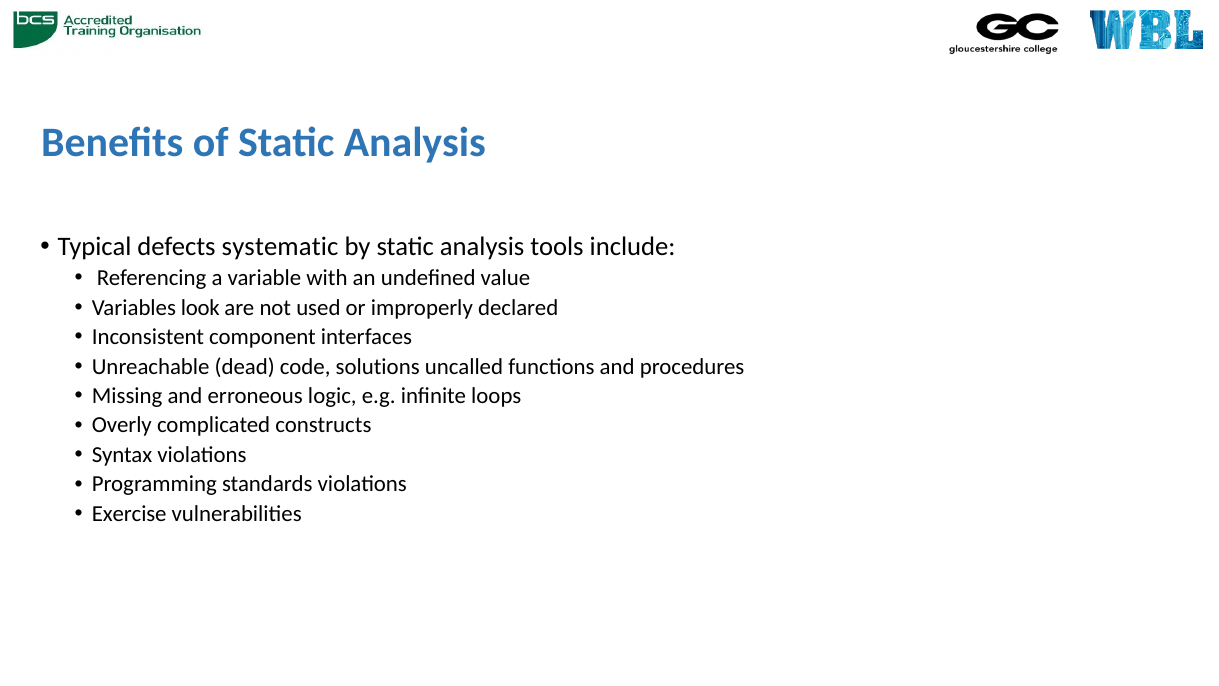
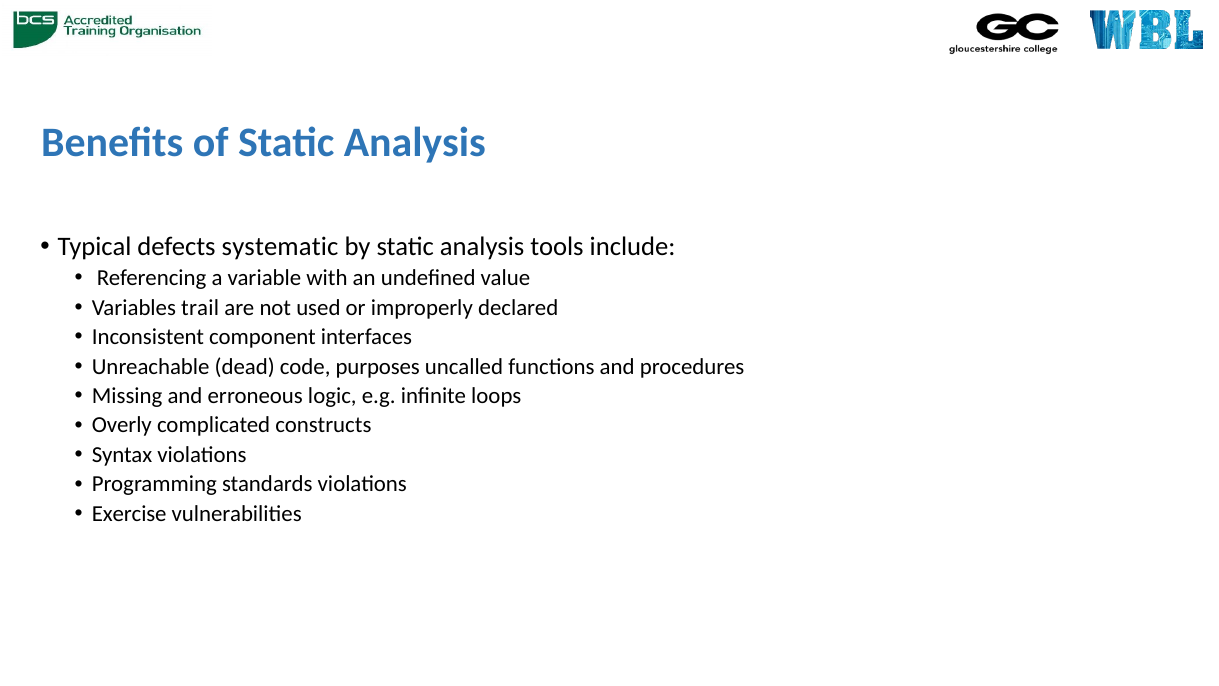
look: look -> trail (200, 307)
solutions: solutions -> purposes (378, 366)
